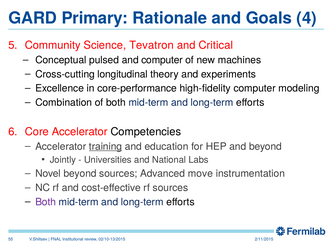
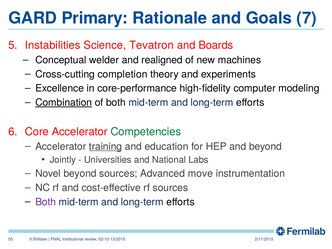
4: 4 -> 7 (307, 18)
Community: Community -> Instabilities (53, 45)
Critical: Critical -> Boards (216, 45)
pulsed: pulsed -> welder (104, 60)
and computer: computer -> realigned (162, 60)
longitudinal: longitudinal -> completion (122, 74)
Combination underline: none -> present (64, 103)
Competencies colour: black -> green (146, 132)
